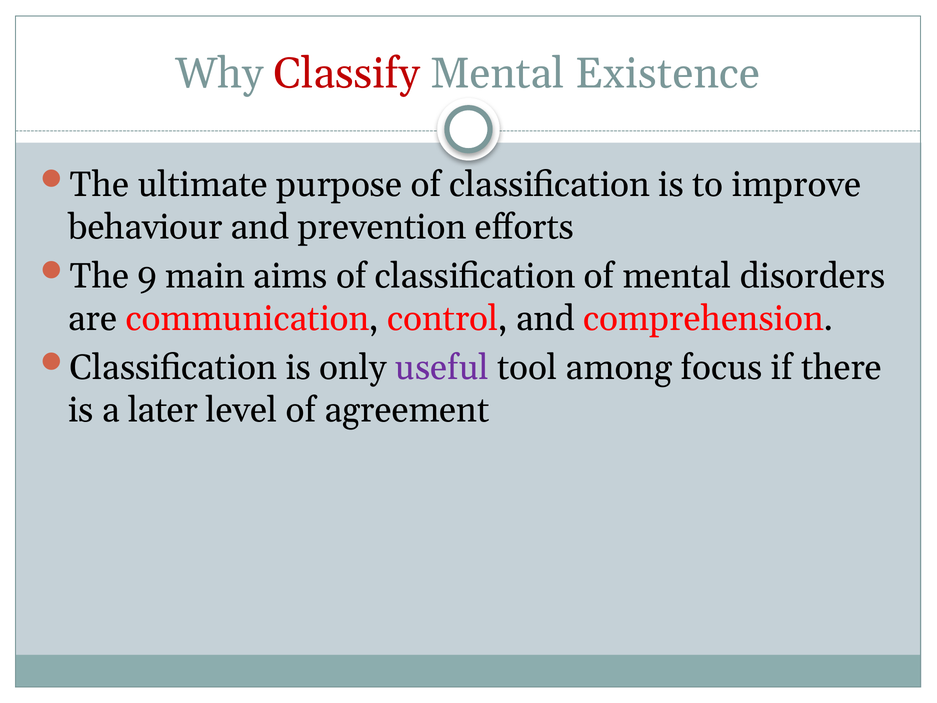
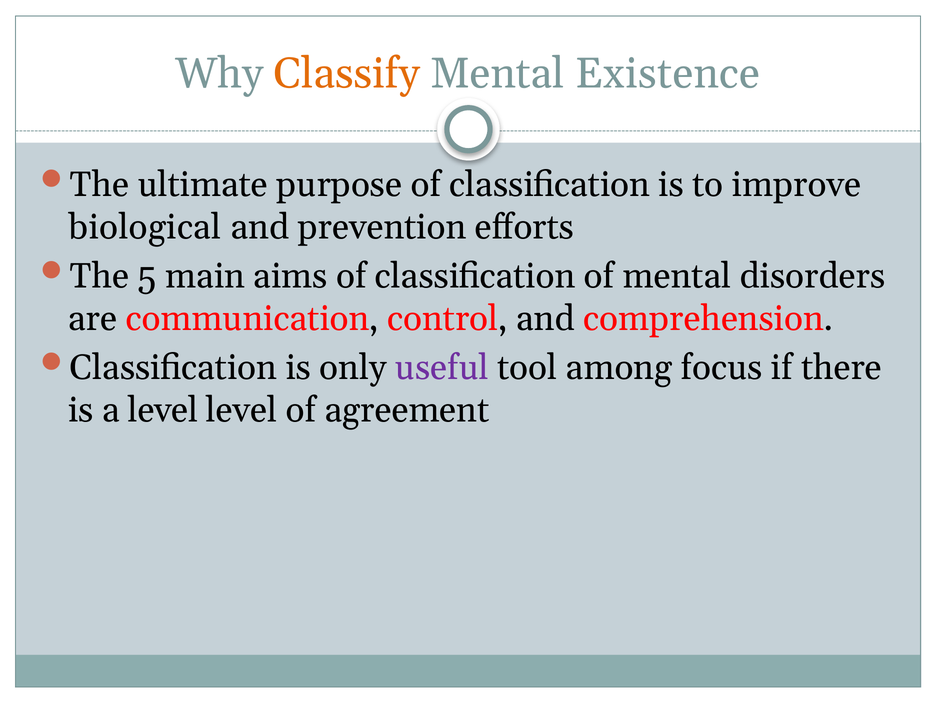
Classify colour: red -> orange (347, 74)
behaviour: behaviour -> biological (145, 227)
9: 9 -> 5 (147, 276)
a later: later -> level (163, 410)
